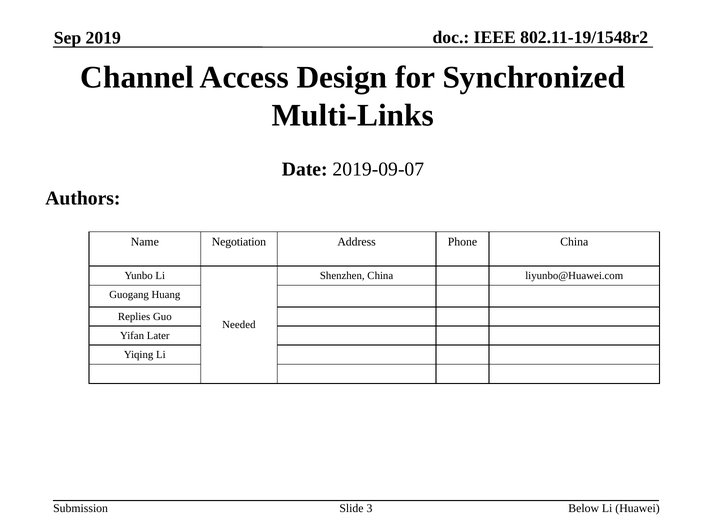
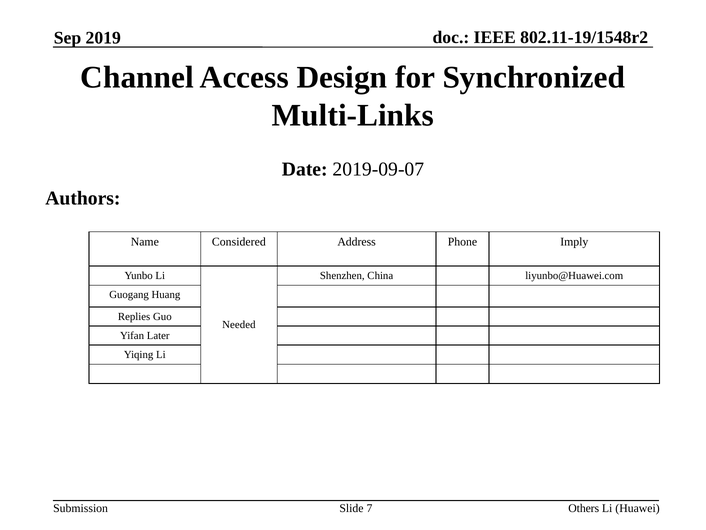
Negotiation: Negotiation -> Considered (239, 242)
Phone China: China -> Imply (574, 242)
3: 3 -> 7 (369, 508)
Below: Below -> Others (584, 508)
